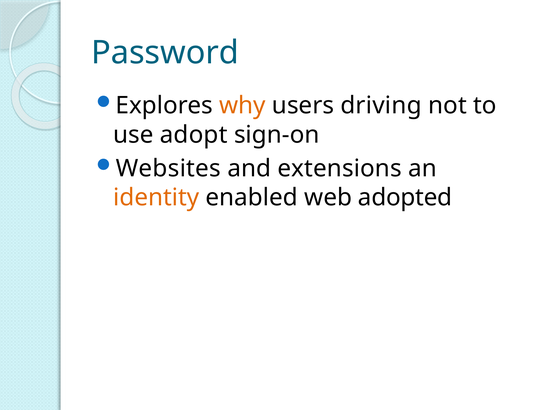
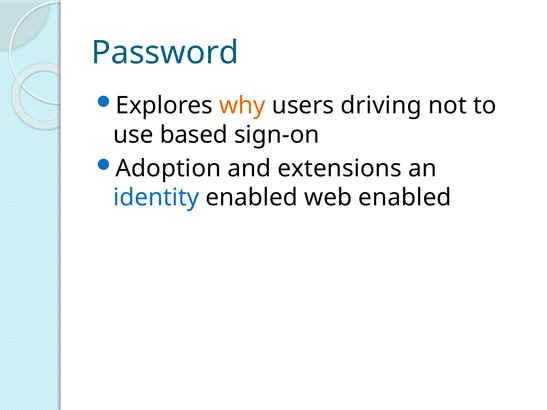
adopt: adopt -> based (194, 135)
Websites: Websites -> Adoption (168, 169)
identity colour: orange -> blue (156, 198)
web adopted: adopted -> enabled (405, 198)
